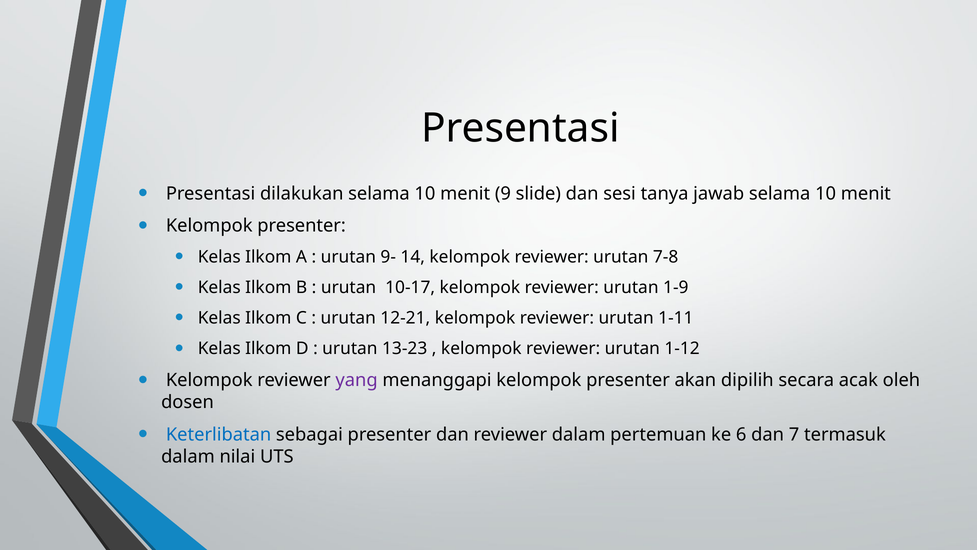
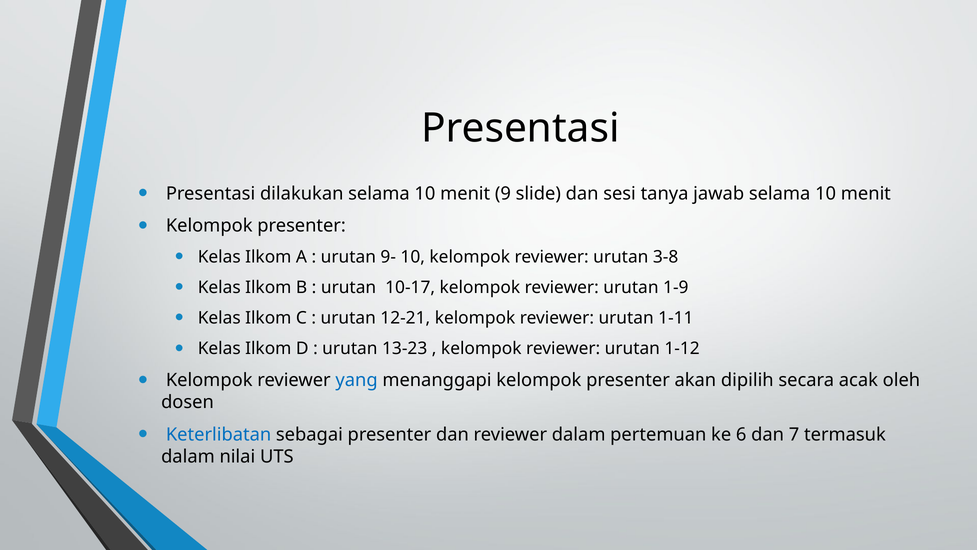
9- 14: 14 -> 10 (413, 257)
7-8: 7-8 -> 3-8 (666, 257)
yang colour: purple -> blue (357, 380)
